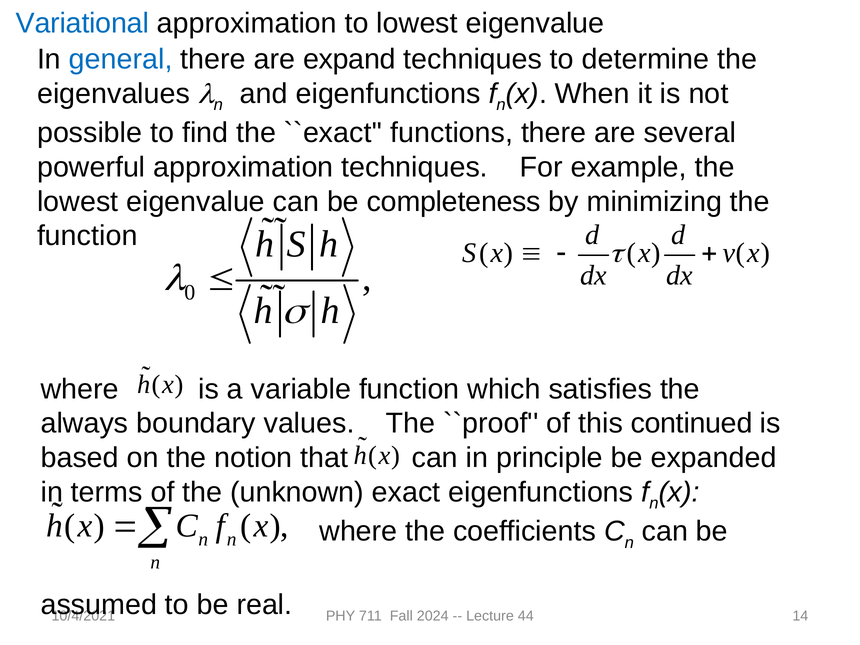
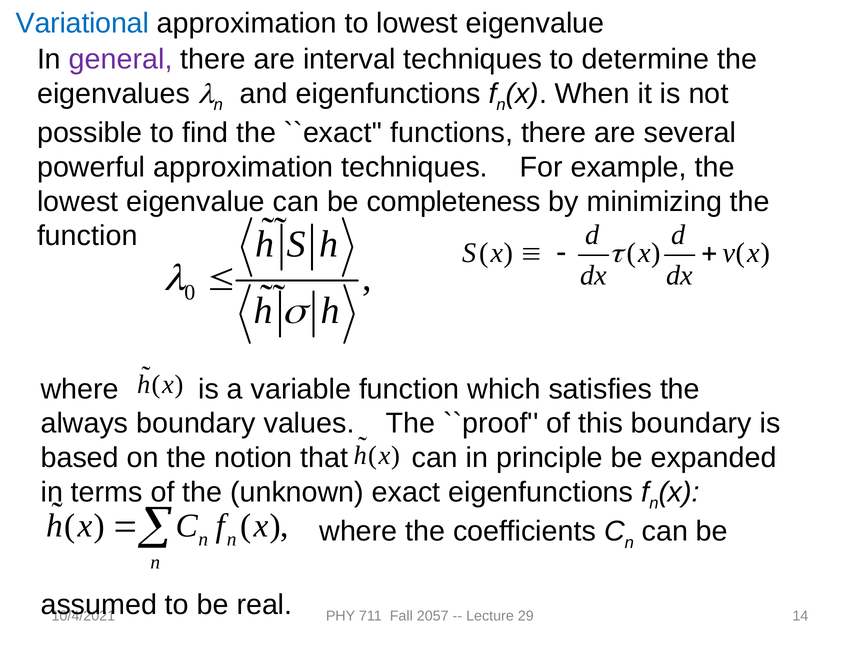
general colour: blue -> purple (121, 59)
expand: expand -> interval (349, 59)
this continued: continued -> boundary (691, 424)
2024: 2024 -> 2057 (433, 616)
44: 44 -> 29 (526, 616)
